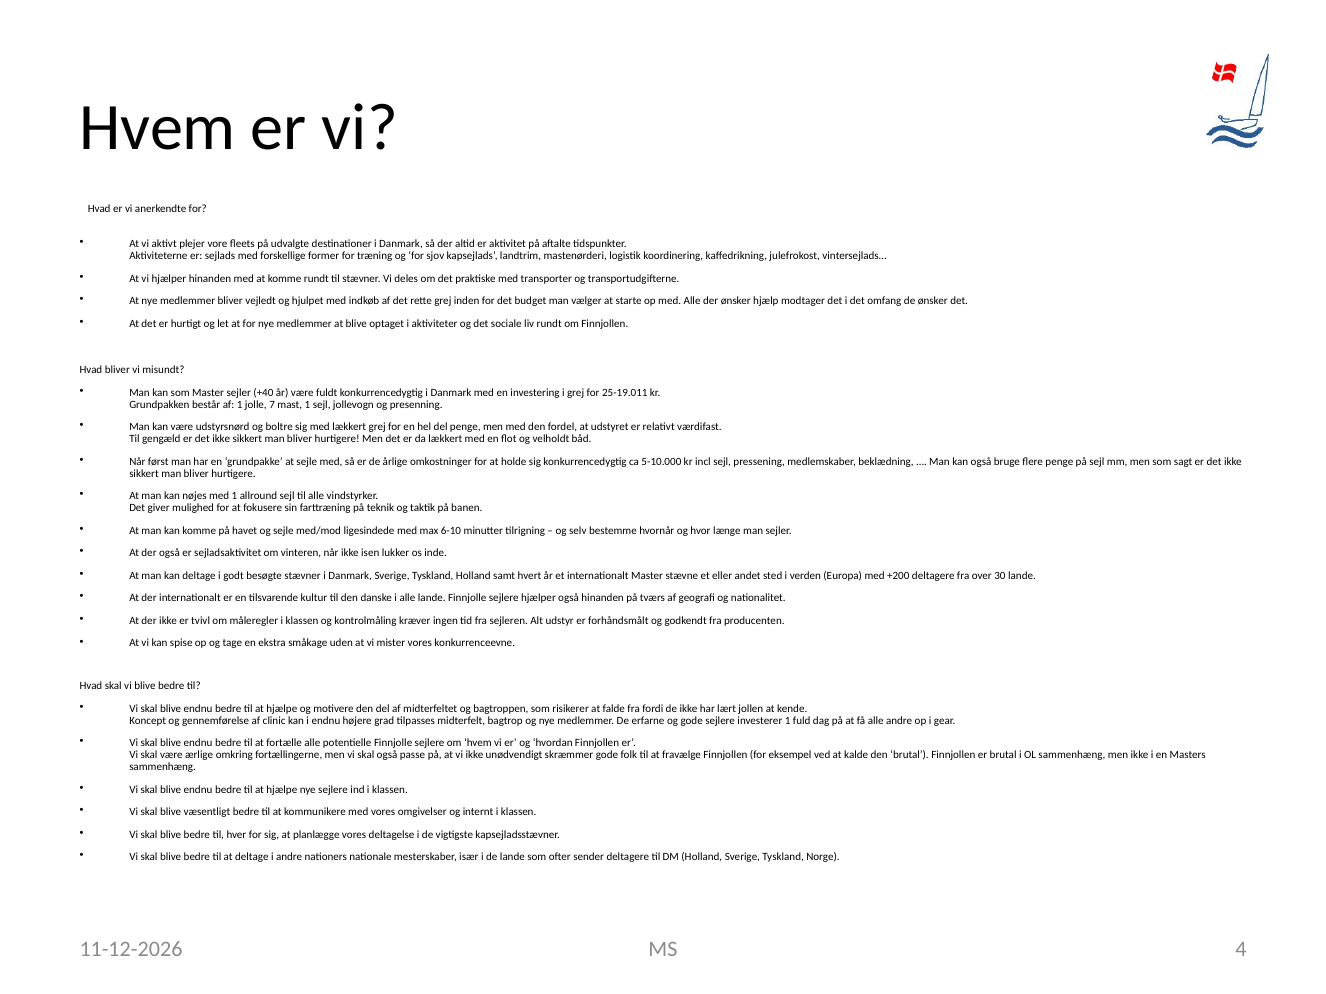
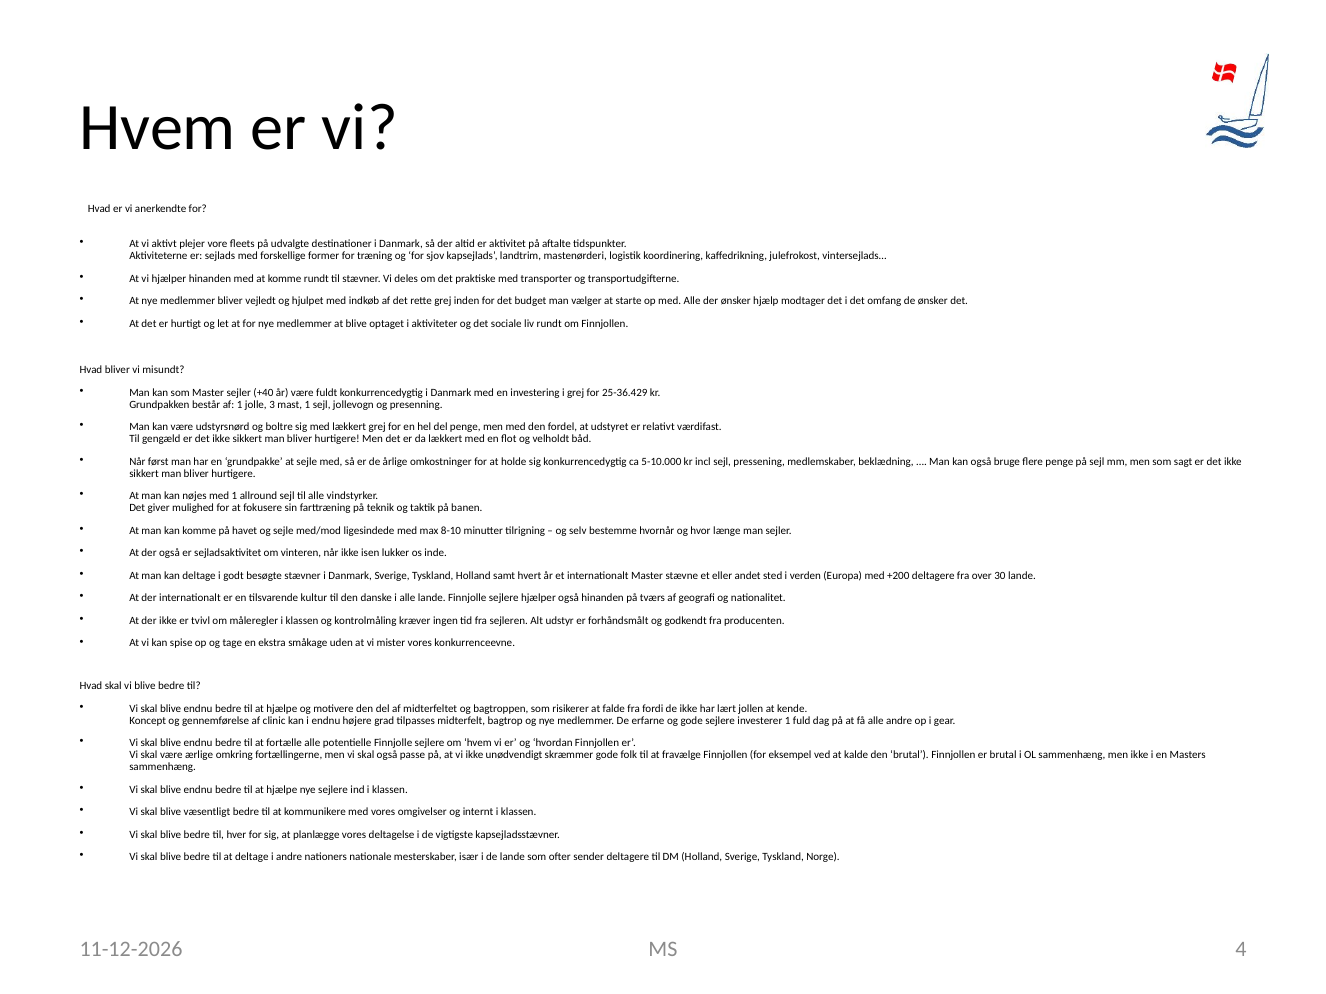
25-19.011: 25-19.011 -> 25-36.429 (625, 393)
7: 7 -> 3 (272, 405)
6-10: 6-10 -> 8-10 (451, 531)
